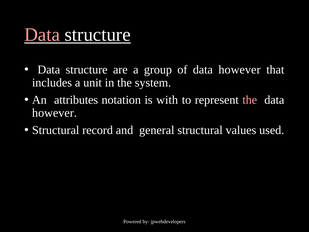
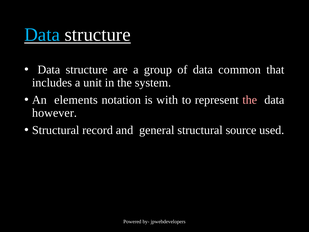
Data colour: pink -> light blue (42, 35)
of data however: however -> common (240, 70)
attributes: attributes -> elements (76, 100)
values: values -> source (241, 130)
